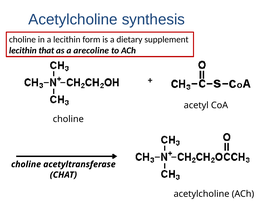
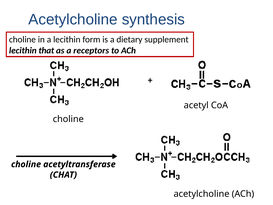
arecoline: arecoline -> receptors (91, 50)
